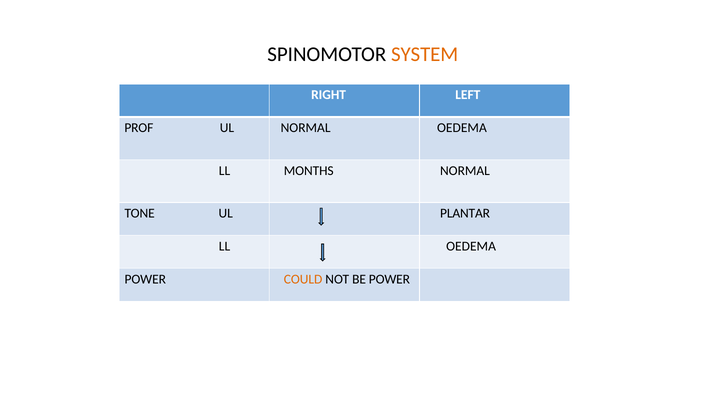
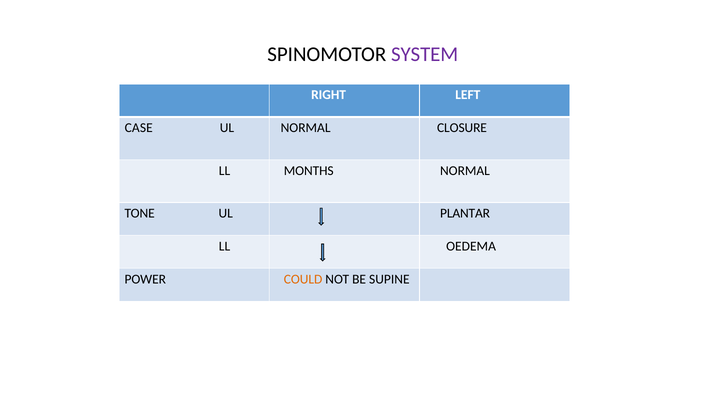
SYSTEM colour: orange -> purple (425, 54)
PROF: PROF -> CASE (139, 128)
NORMAL OEDEMA: OEDEMA -> CLOSURE (462, 128)
BE POWER: POWER -> SUPINE (389, 279)
